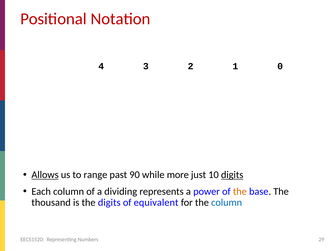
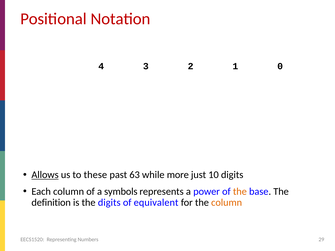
range: range -> these (95, 175)
90: 90 -> 63 (135, 175)
digits underline: present -> none (232, 175)
dividing: dividing -> symbols (121, 192)
thousand: thousand -> definition (51, 203)
column colour: blue -> orange (227, 203)
